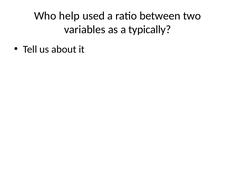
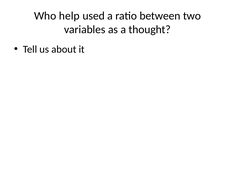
typically: typically -> thought (150, 30)
